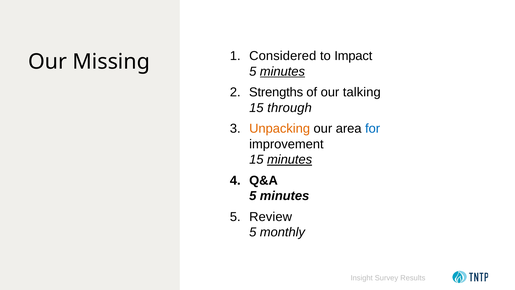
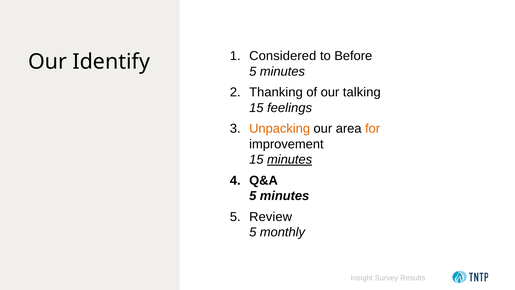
Missing: Missing -> Identify (111, 62)
Impact: Impact -> Before (353, 56)
minutes underline: present -> none (282, 71)
Strengths: Strengths -> Thanking (276, 92)
through: through -> feelings (290, 108)
for colour: blue -> orange (373, 129)
